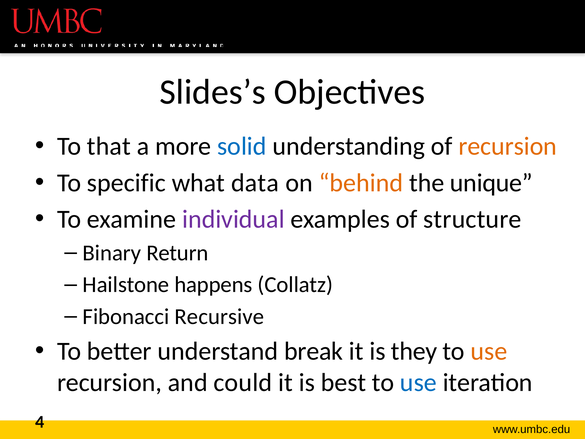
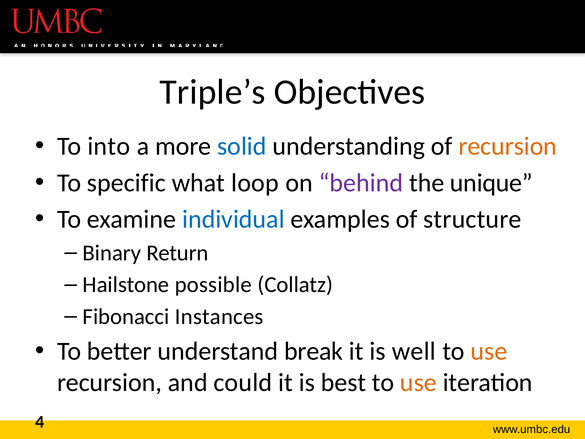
Slides’s: Slides’s -> Triple’s (213, 92)
that: that -> into (109, 146)
data: data -> loop (255, 183)
behind colour: orange -> purple (361, 183)
individual colour: purple -> blue (233, 219)
happens: happens -> possible (213, 285)
Recursive: Recursive -> Instances (219, 316)
they: they -> well (414, 351)
use colour: blue -> orange (418, 382)
